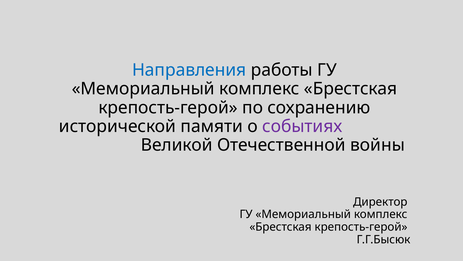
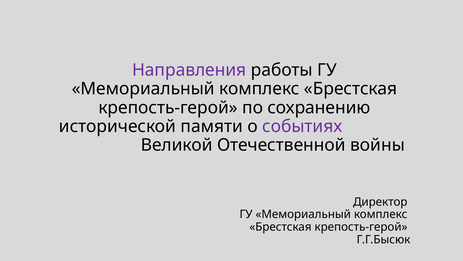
Направления colour: blue -> purple (189, 70)
